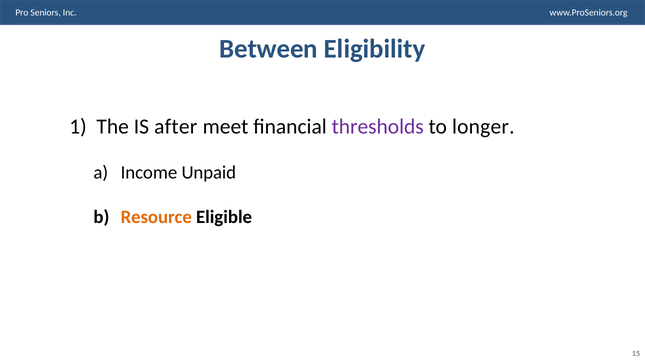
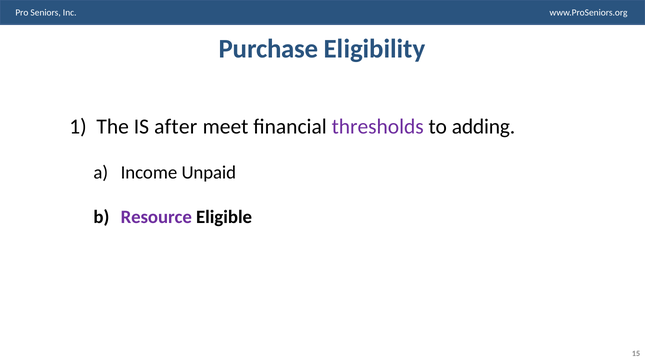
Between: Between -> Purchase (269, 49)
longer: longer -> adding (483, 127)
Resource colour: orange -> purple (156, 217)
